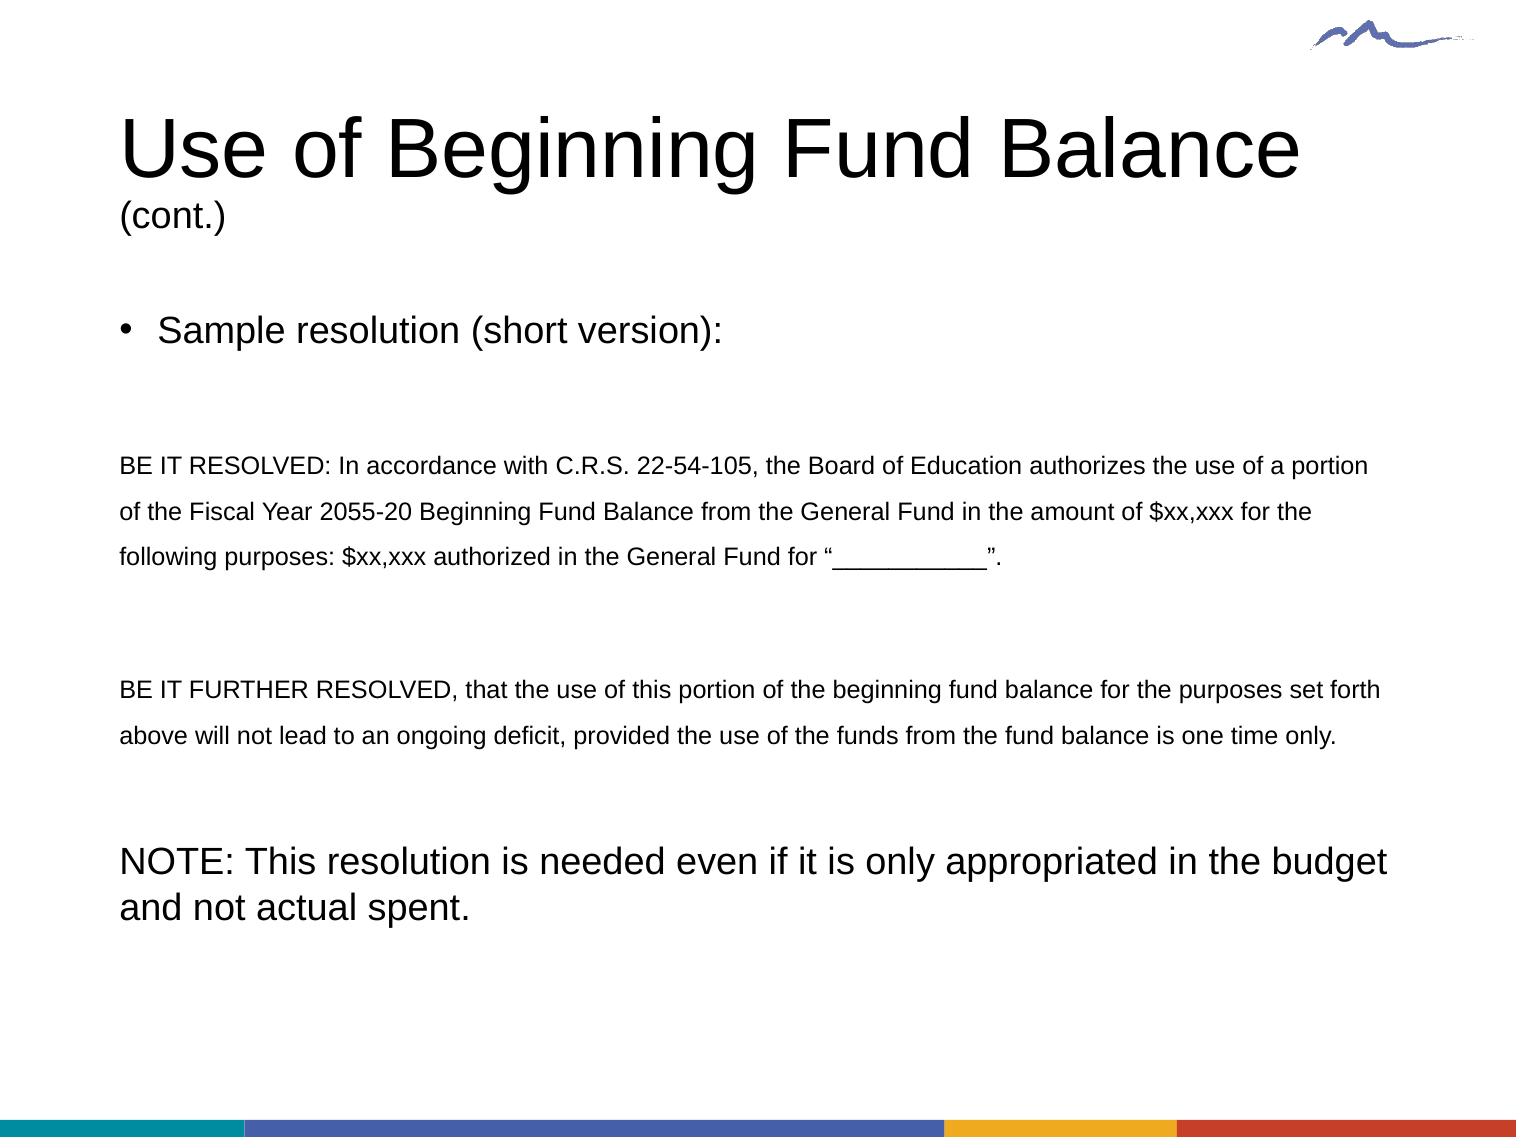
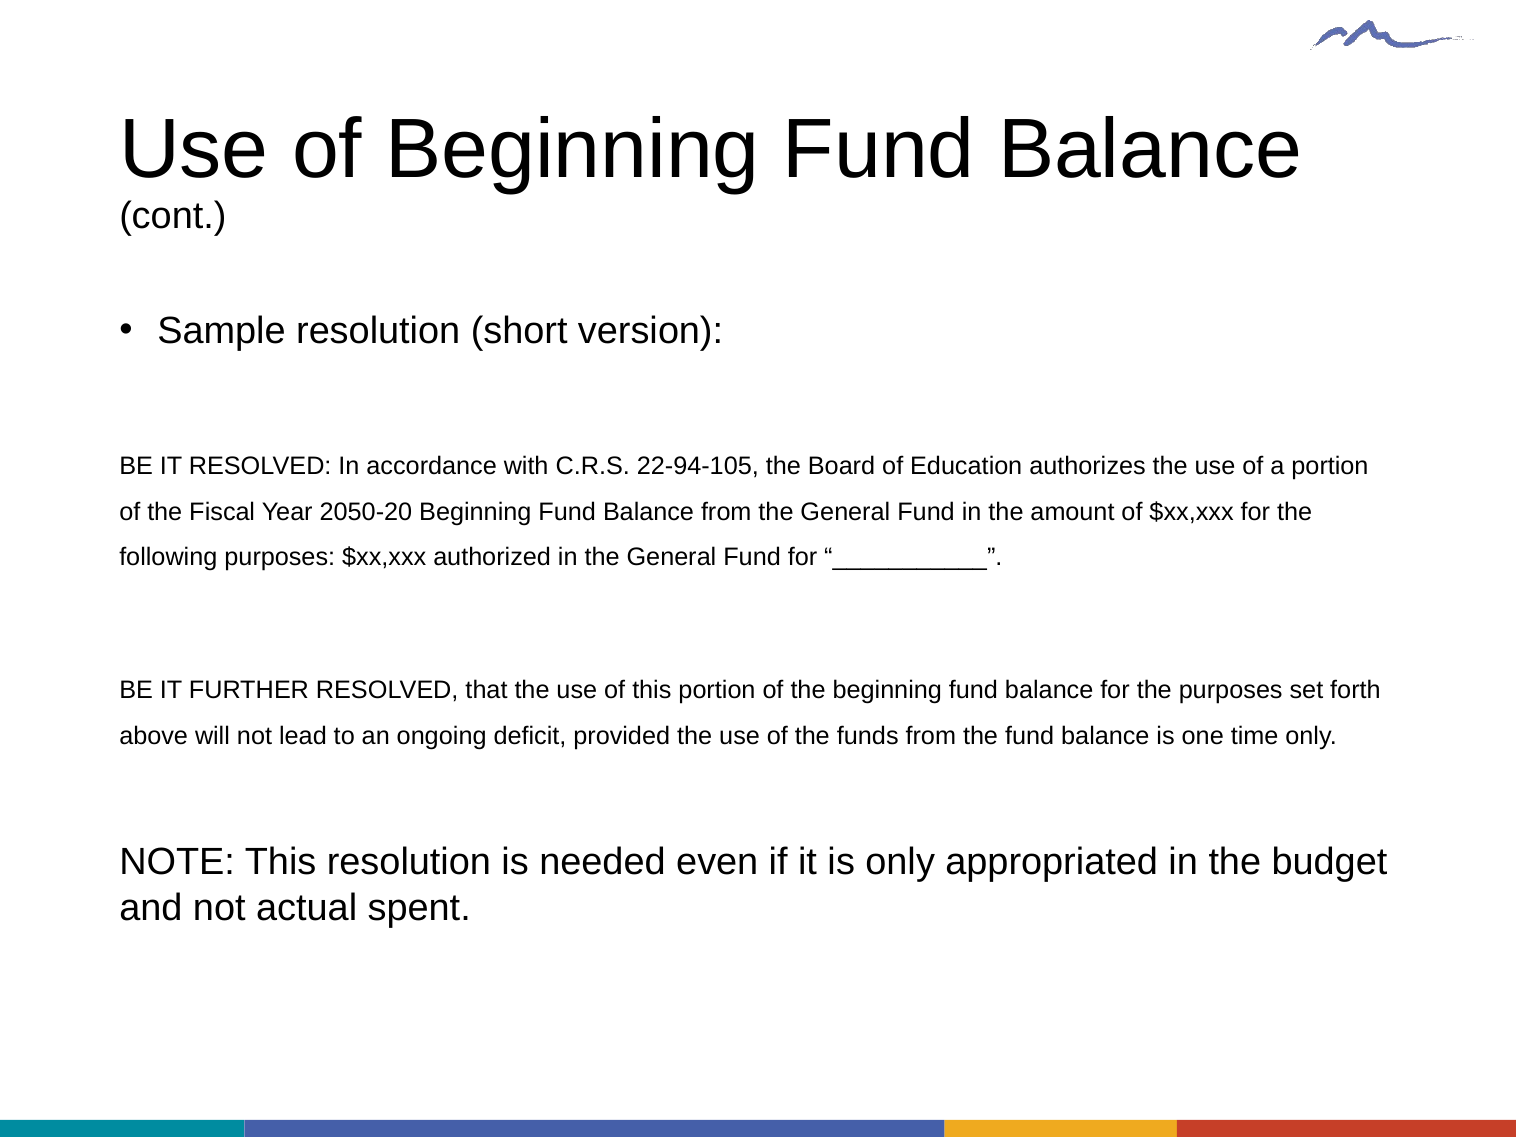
22-54-105: 22-54-105 -> 22-94-105 (698, 466)
2055-20: 2055-20 -> 2050-20 (366, 512)
